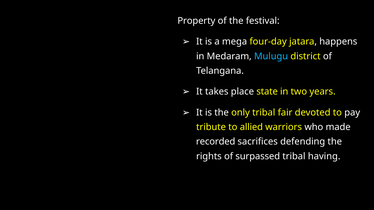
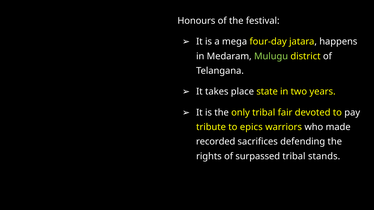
Property: Property -> Honours (196, 21)
Mulugu colour: light blue -> light green (271, 56)
allied: allied -> epics (251, 127)
having: having -> stands (324, 156)
